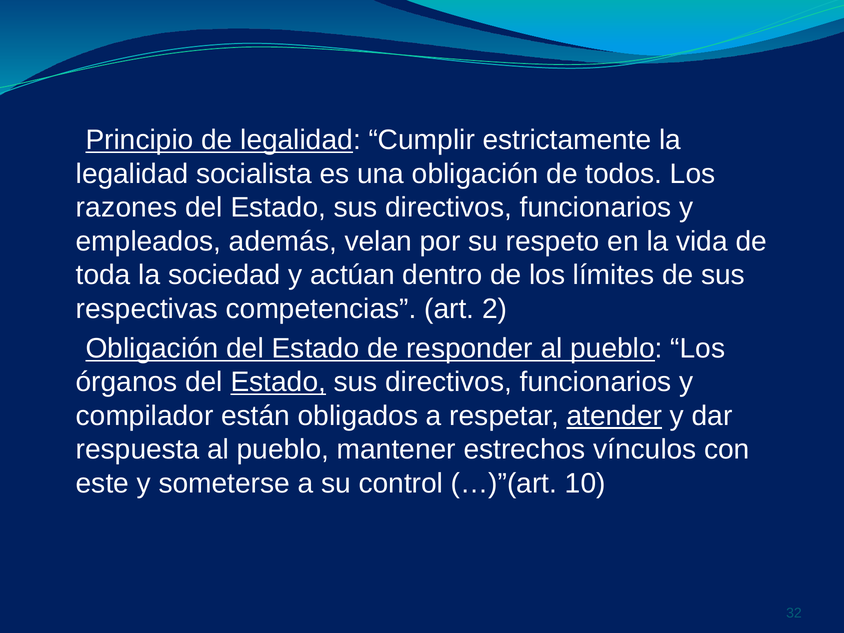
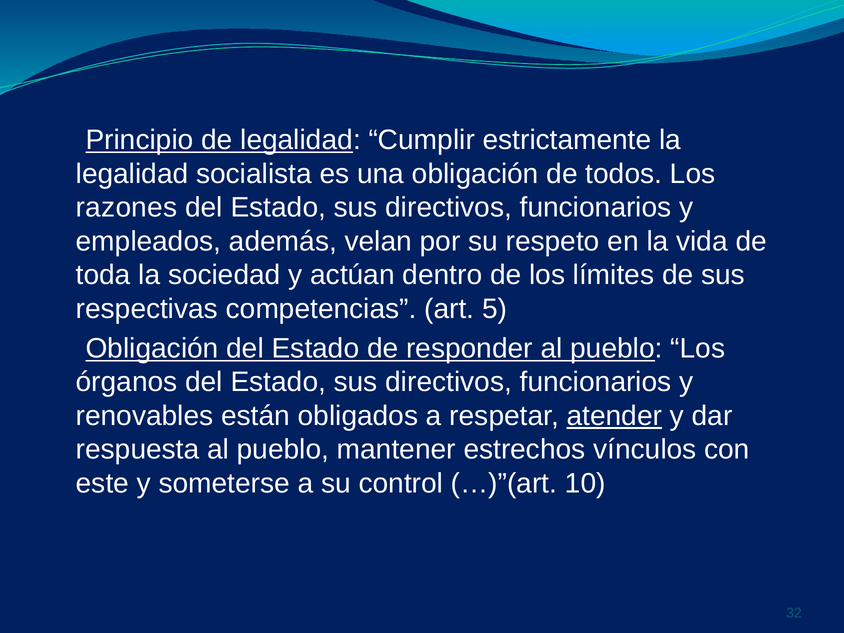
2: 2 -> 5 (495, 309)
Estado underline: present -> none (278, 382)
compilador: compilador -> renovables (145, 416)
